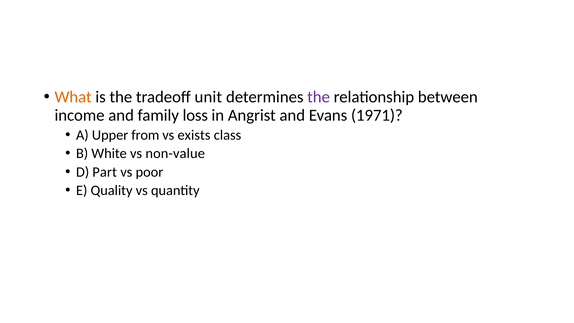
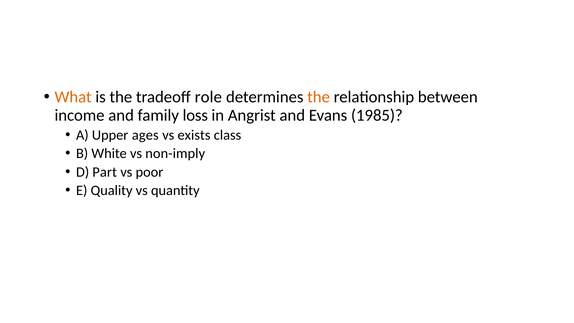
unit: unit -> role (208, 97)
the colour: purple -> orange (319, 97)
1971: 1971 -> 1985 (377, 115)
from: from -> ages (145, 135)
non-value: non-value -> non-imply (175, 153)
